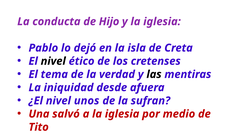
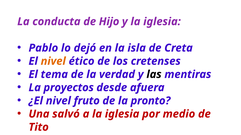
nivel colour: black -> orange (53, 61)
iniquidad: iniquidad -> proyectos (69, 88)
unos: unos -> fruto (87, 101)
sufran: sufran -> pronto (151, 101)
